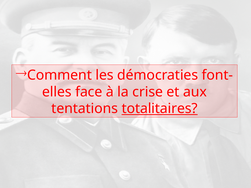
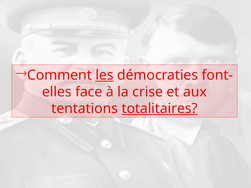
les underline: none -> present (105, 75)
